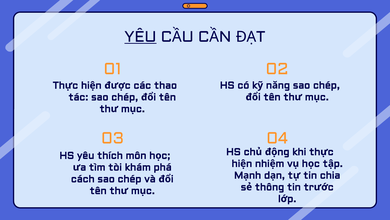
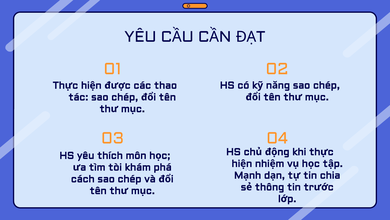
YÊU underline: present -> none (140, 37)
